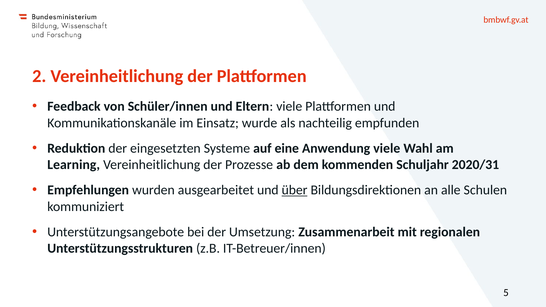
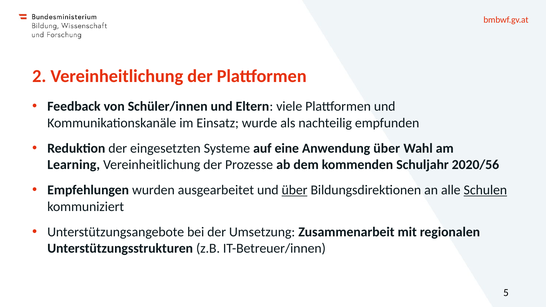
Anwendung viele: viele -> über (387, 148)
2020/31: 2020/31 -> 2020/56 (475, 165)
Schulen underline: none -> present (485, 190)
